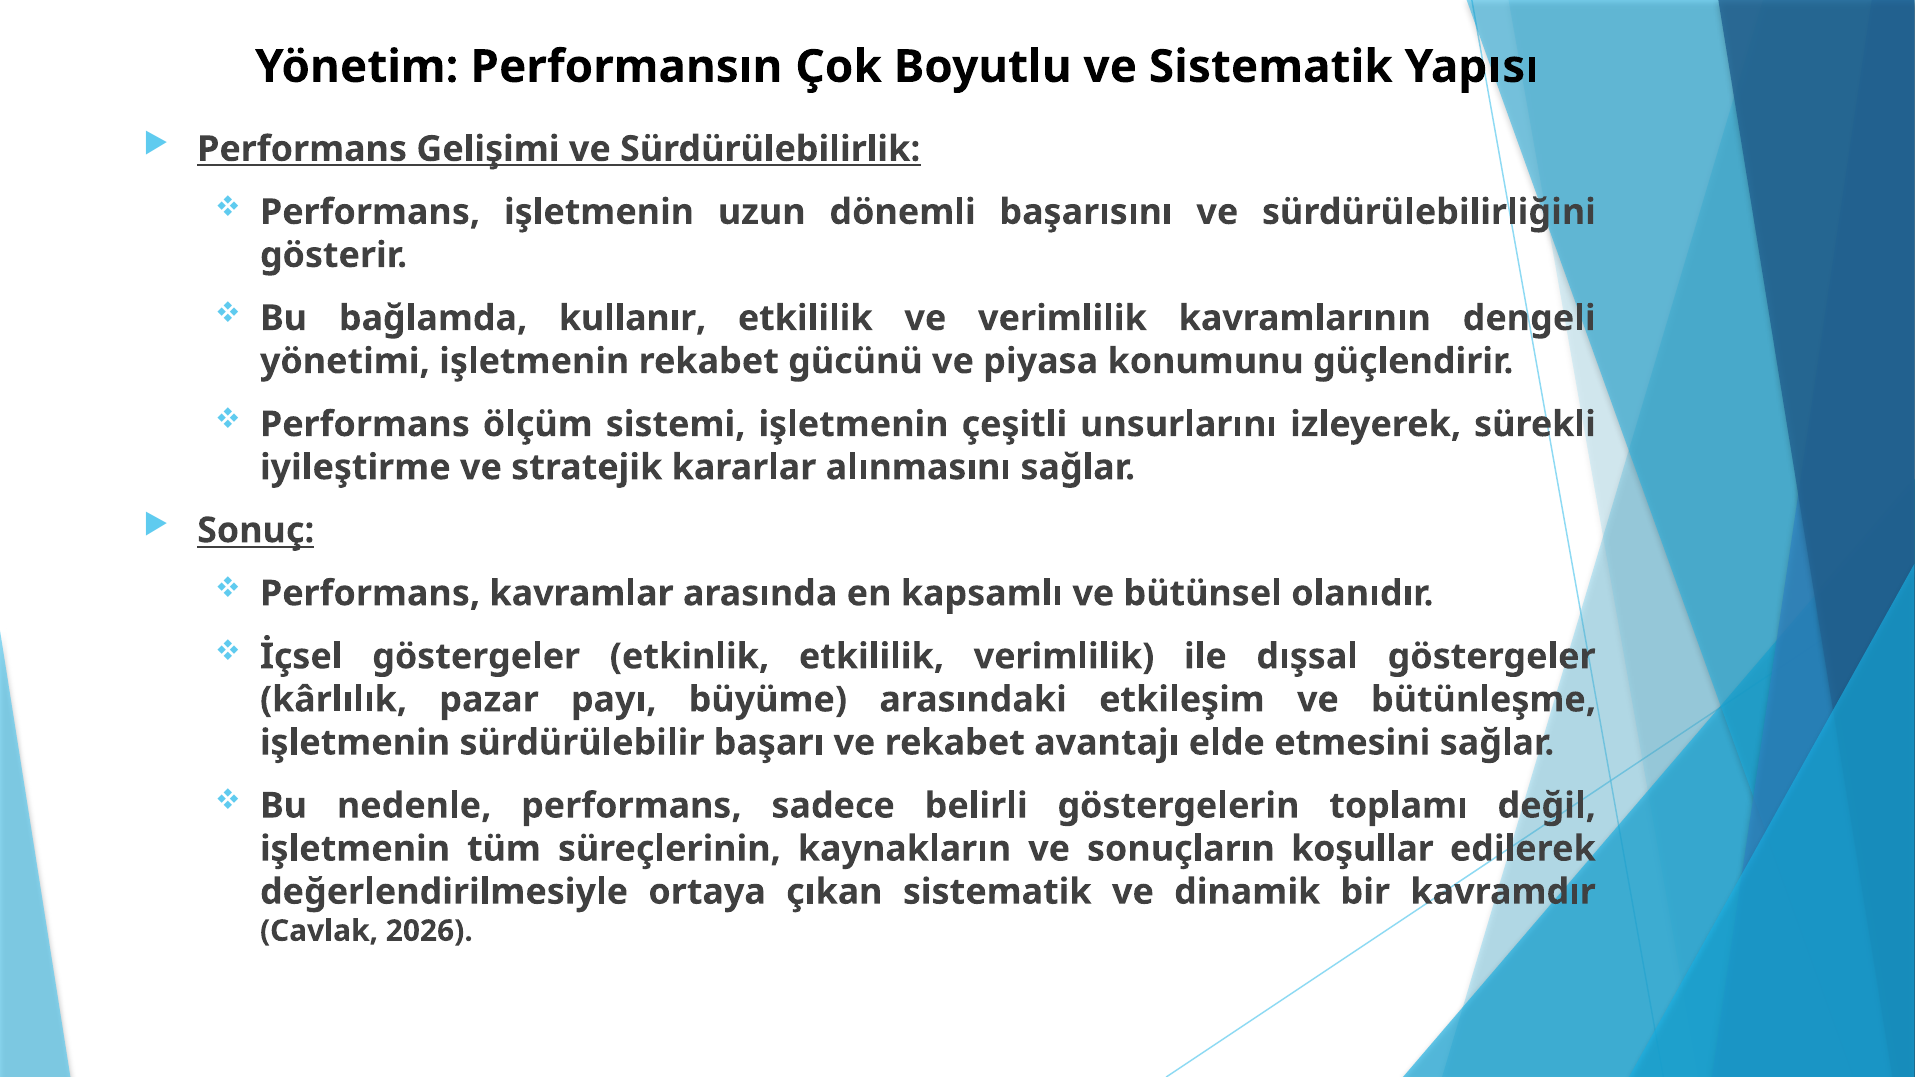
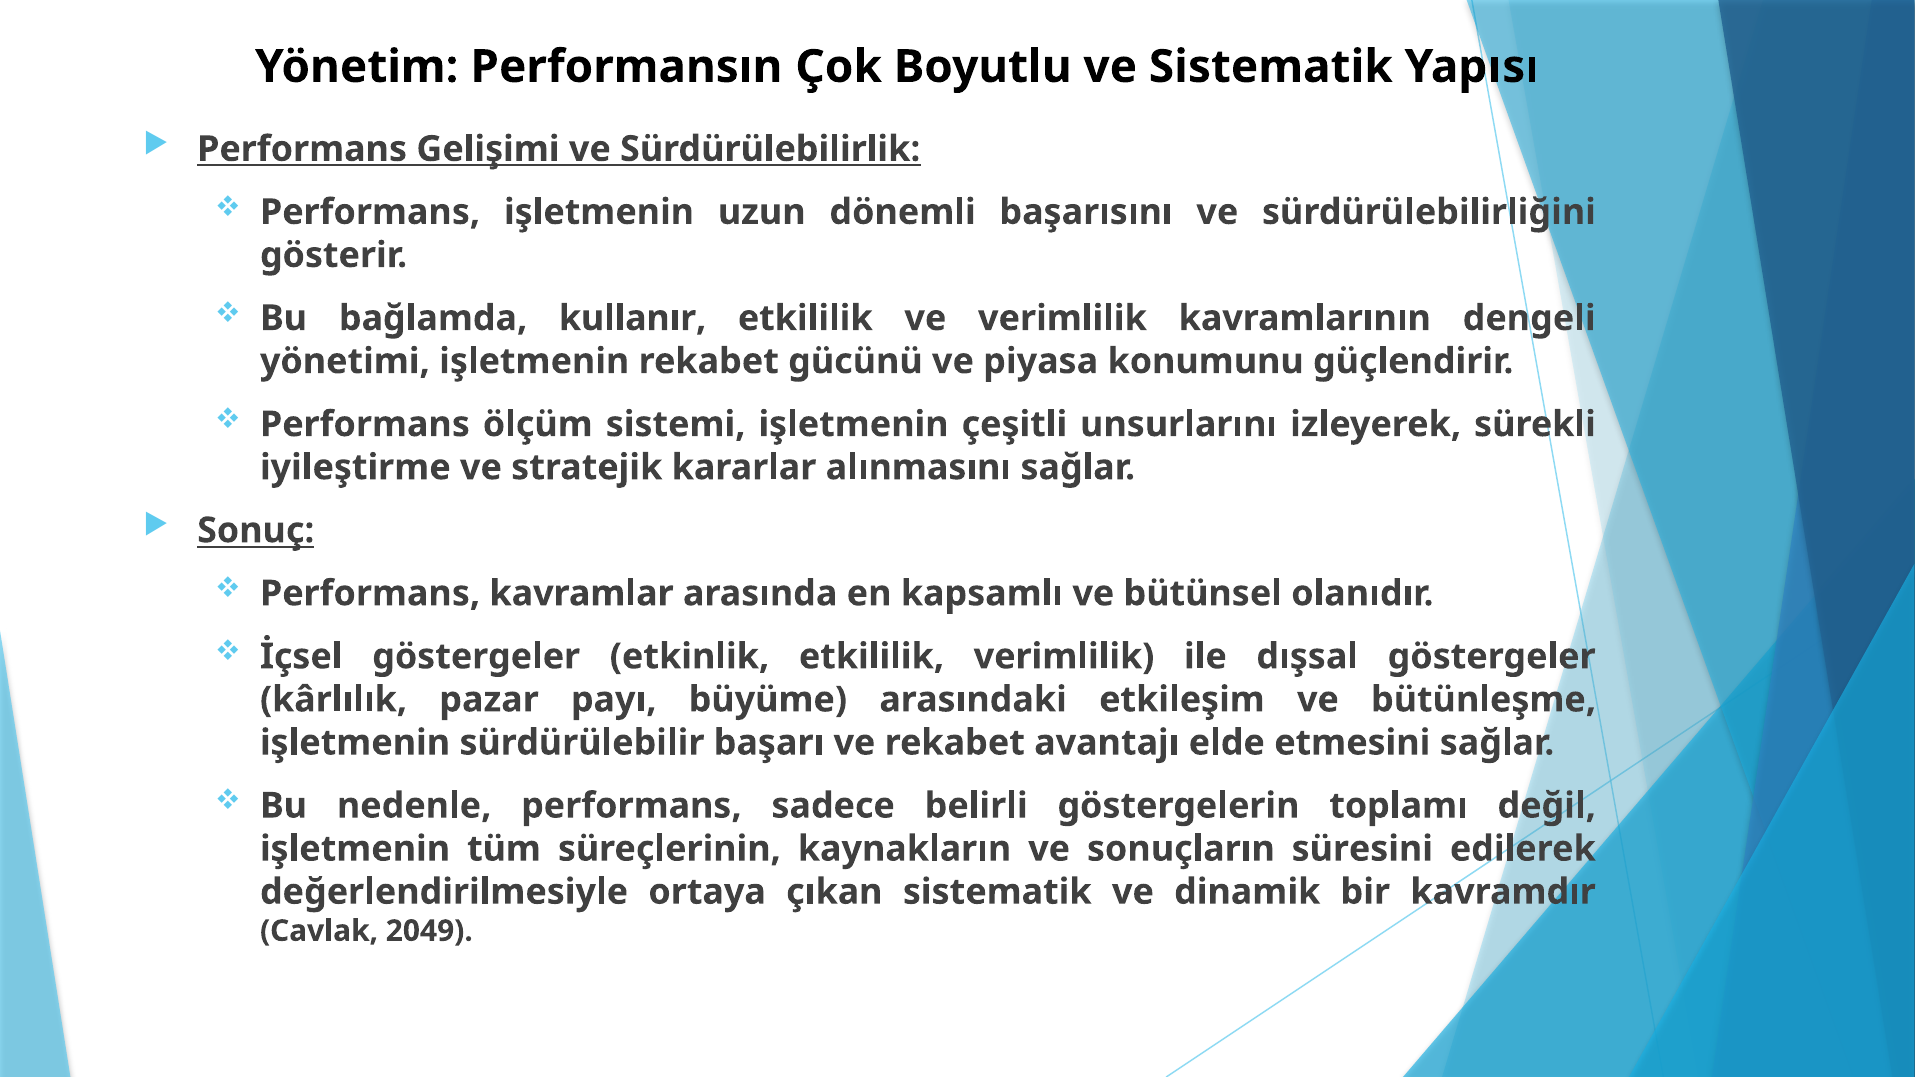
koşullar: koşullar -> süresini (1362, 849)
2026: 2026 -> 2049 (429, 931)
